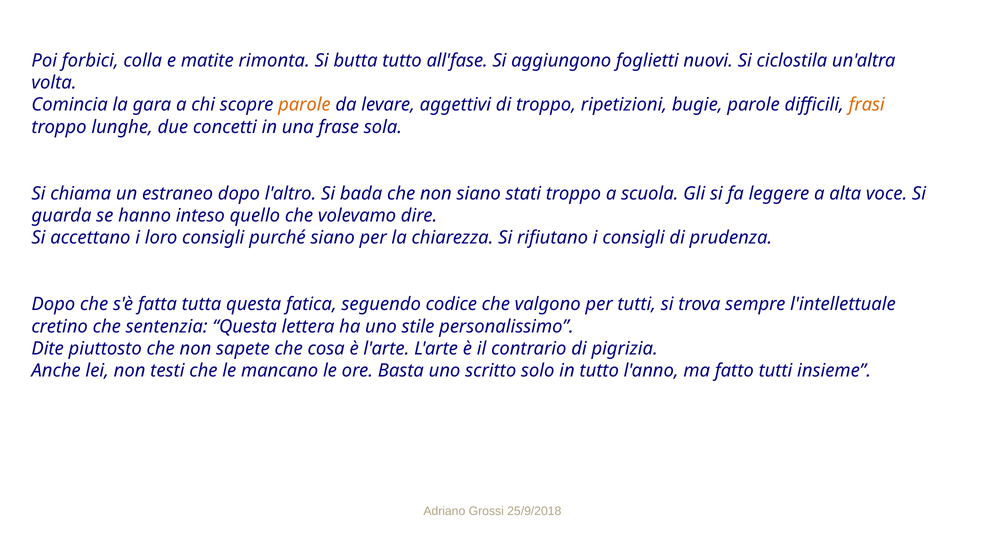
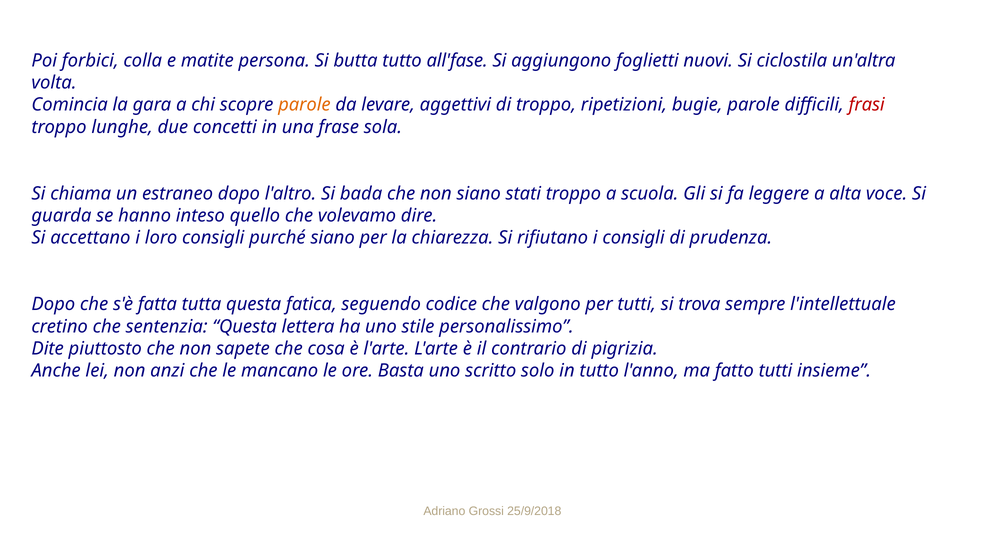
rimonta: rimonta -> persona (274, 61)
frasi colour: orange -> red (867, 105)
testi: testi -> anzi (167, 370)
